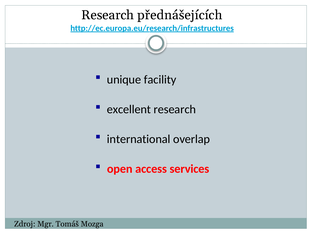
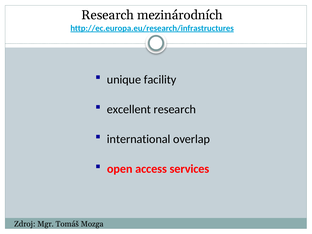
přednášejících: přednášejících -> mezinárodních (180, 15)
